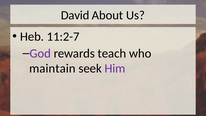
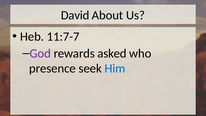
11:2-7: 11:2-7 -> 11:7-7 (63, 37)
teach: teach -> asked (112, 53)
maintain: maintain -> presence (52, 68)
Him colour: purple -> blue (115, 68)
